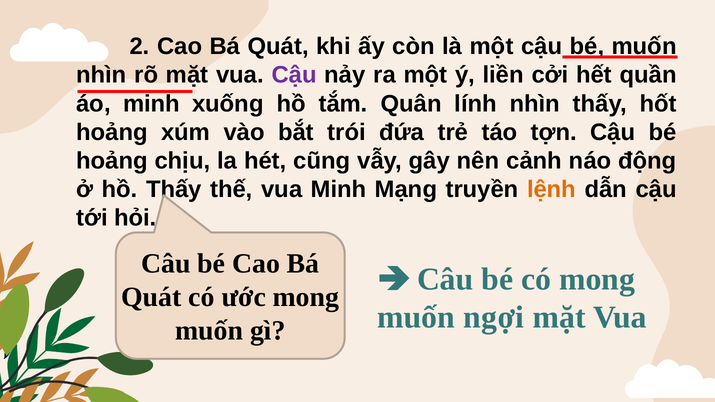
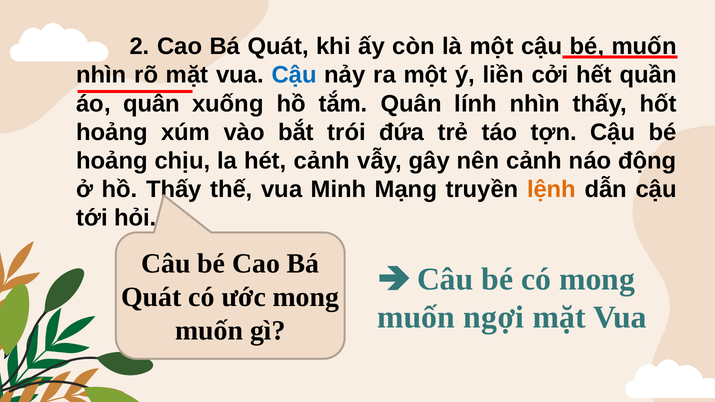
Cậu colour: purple -> blue (294, 75)
áo minh: minh -> quân (152, 104)
hét cũng: cũng -> cảnh (322, 161)
